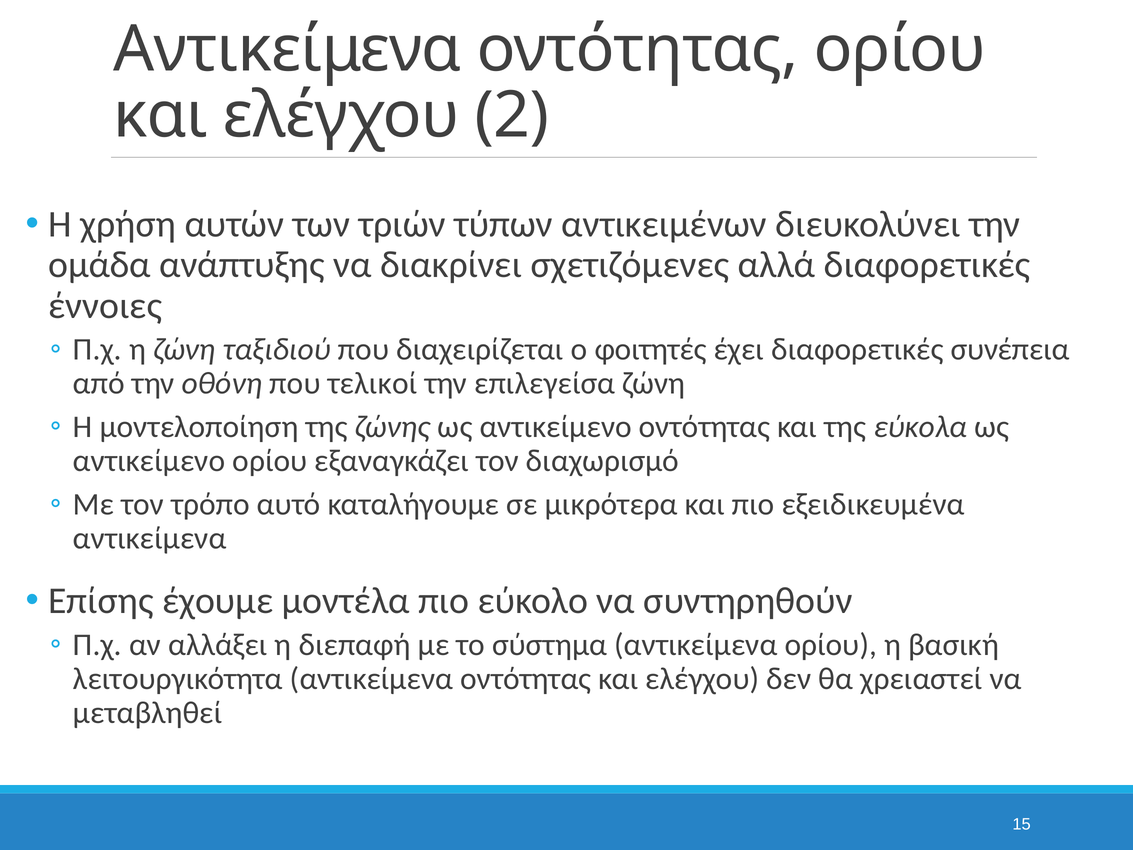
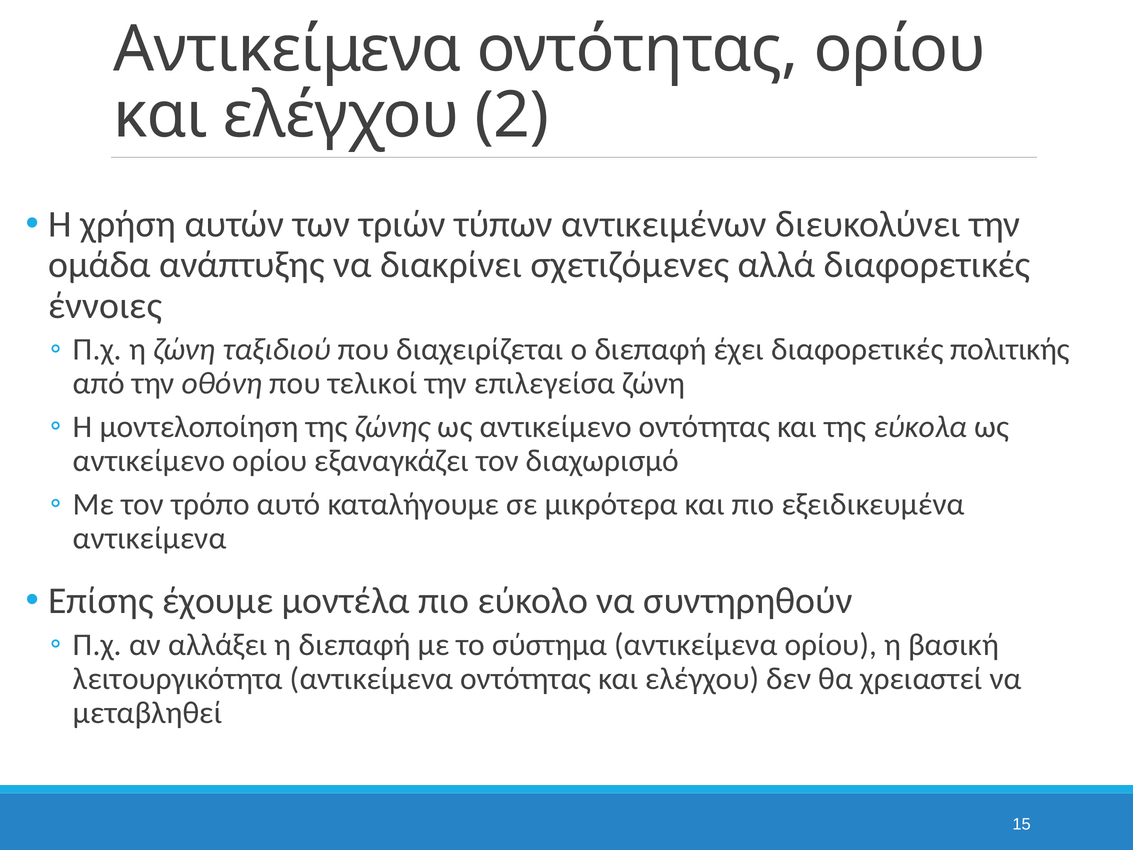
ο φοιτητές: φοιτητές -> διεπαφή (650, 349)
συνέπεια: συνέπεια -> πολιτικής (1010, 349)
